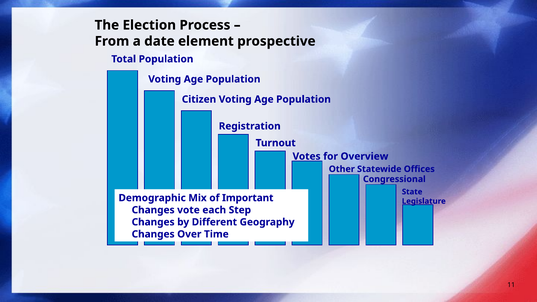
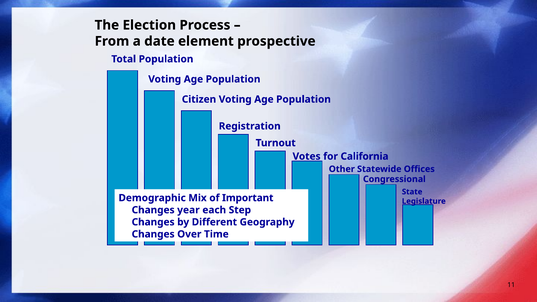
Overview: Overview -> California (365, 156)
vote: vote -> year (188, 210)
